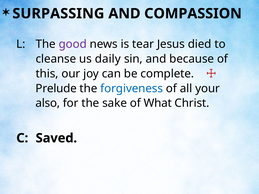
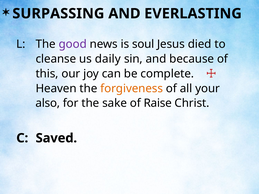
COMPASSION: COMPASSION -> EVERLASTING (193, 14)
tear: tear -> soul (143, 44)
Prelude: Prelude -> Heaven (56, 89)
forgiveness colour: blue -> orange (132, 89)
What: What -> Raise (158, 103)
